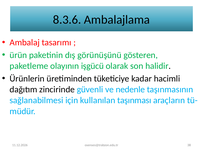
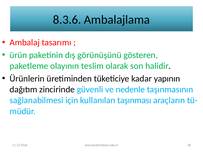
işgücü: işgücü -> teslim (92, 66)
hacimli: hacimli -> yapının (167, 79)
